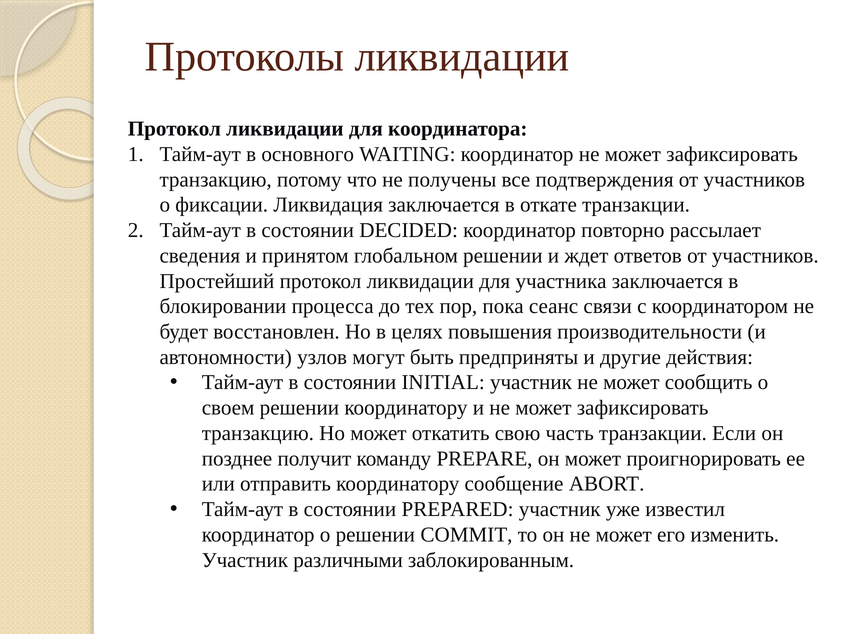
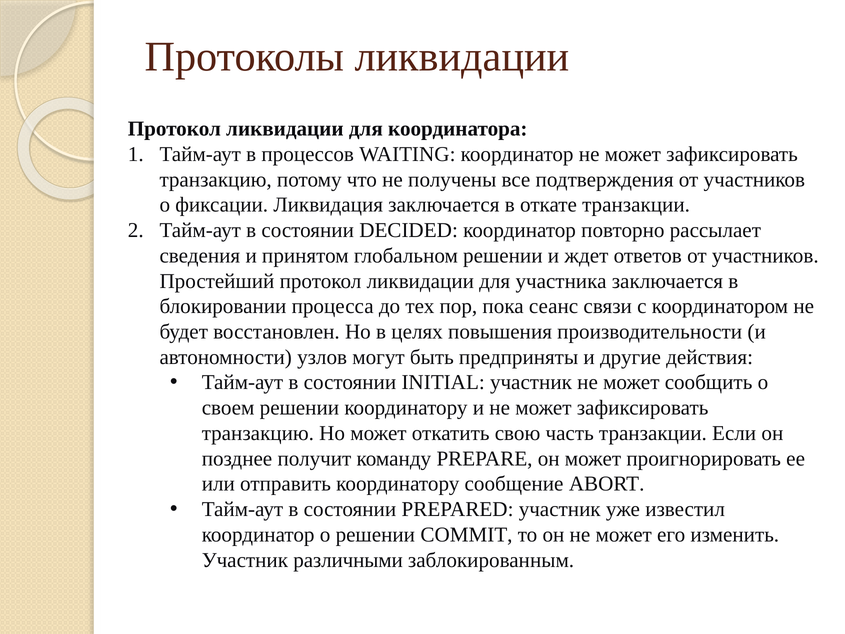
основного: основного -> процессов (308, 154)
